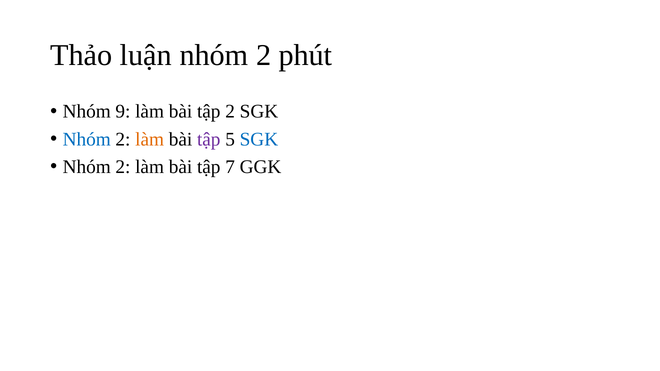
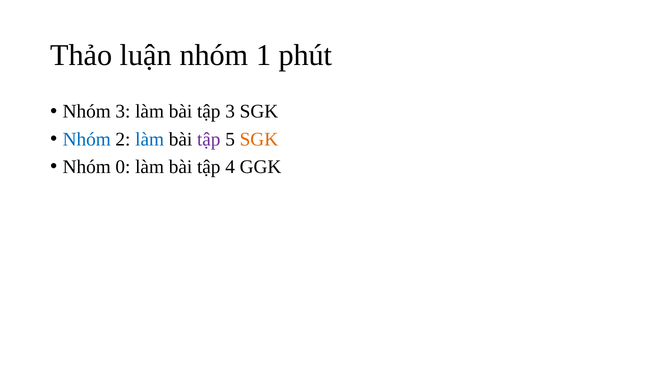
luận nhóm 2: 2 -> 1 (264, 55)
Nhóm 9: 9 -> 3 (123, 112)
tập 2: 2 -> 3 (230, 112)
làm colour: orange -> blue (150, 139)
SGK colour: blue -> orange (259, 139)
2: 2 -> 0 (123, 167)
7: 7 -> 4 (230, 167)
